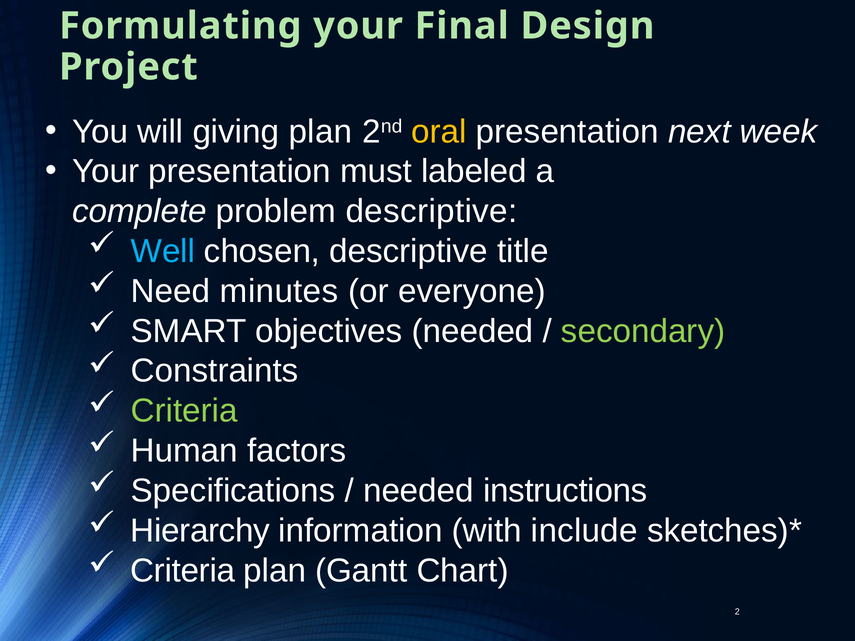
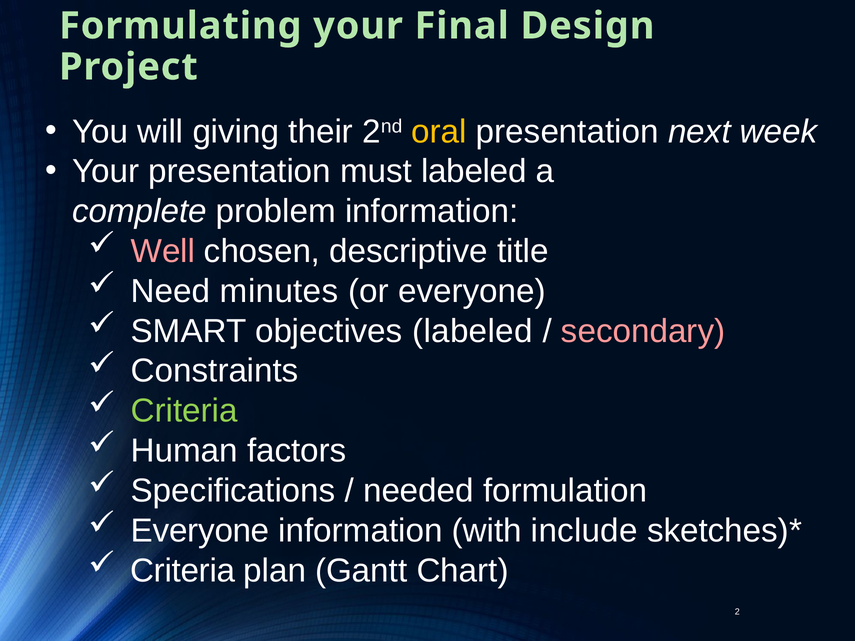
giving plan: plan -> their (321, 132)
problem descriptive: descriptive -> information (432, 211)
Well colour: light blue -> pink (163, 251)
objectives needed: needed -> labeled (472, 331)
secondary colour: light green -> pink (643, 331)
instructions: instructions -> formulation (565, 491)
Hierarchy: Hierarchy -> Everyone (200, 531)
